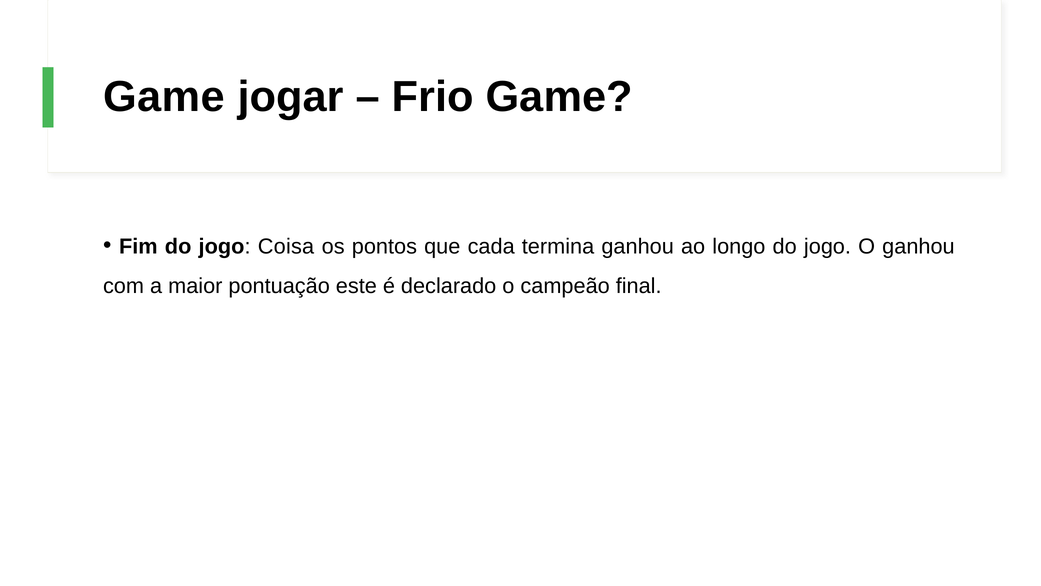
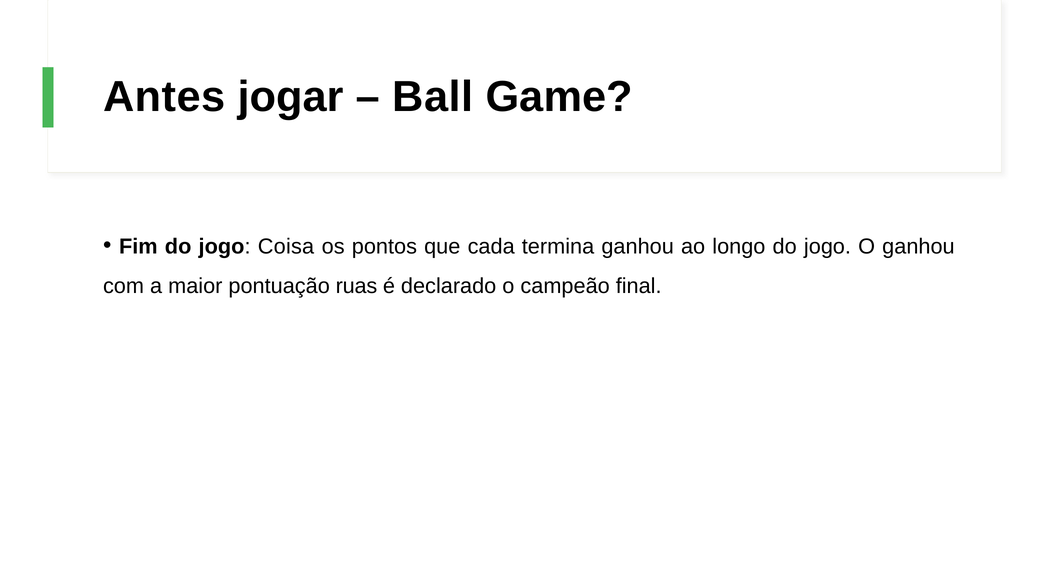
Game: Game -> Antes (164, 97)
Frio: Frio -> Ball (433, 97)
este: este -> ruas (356, 286)
